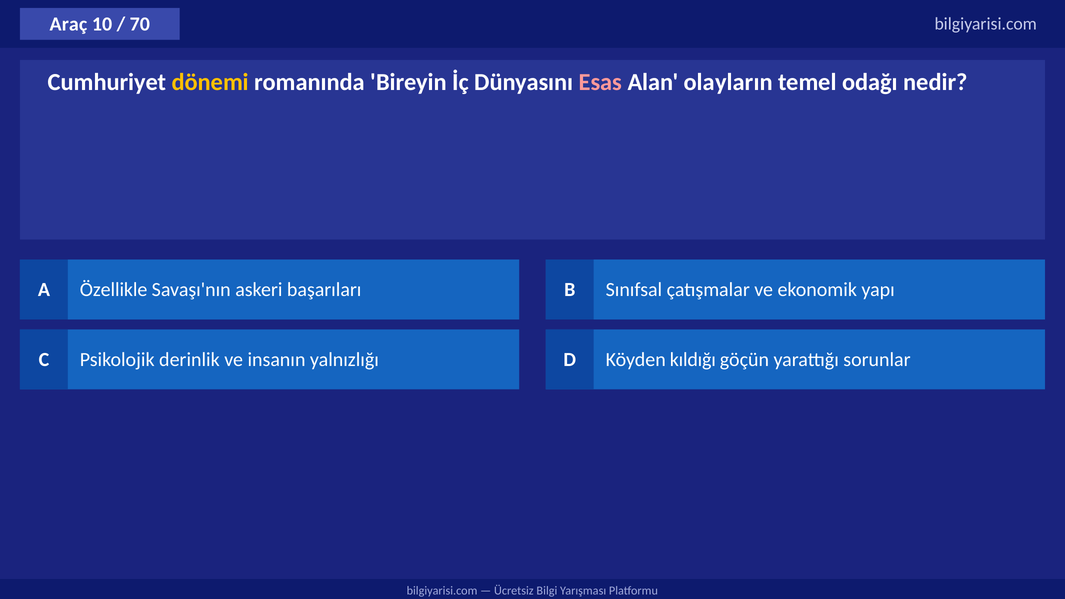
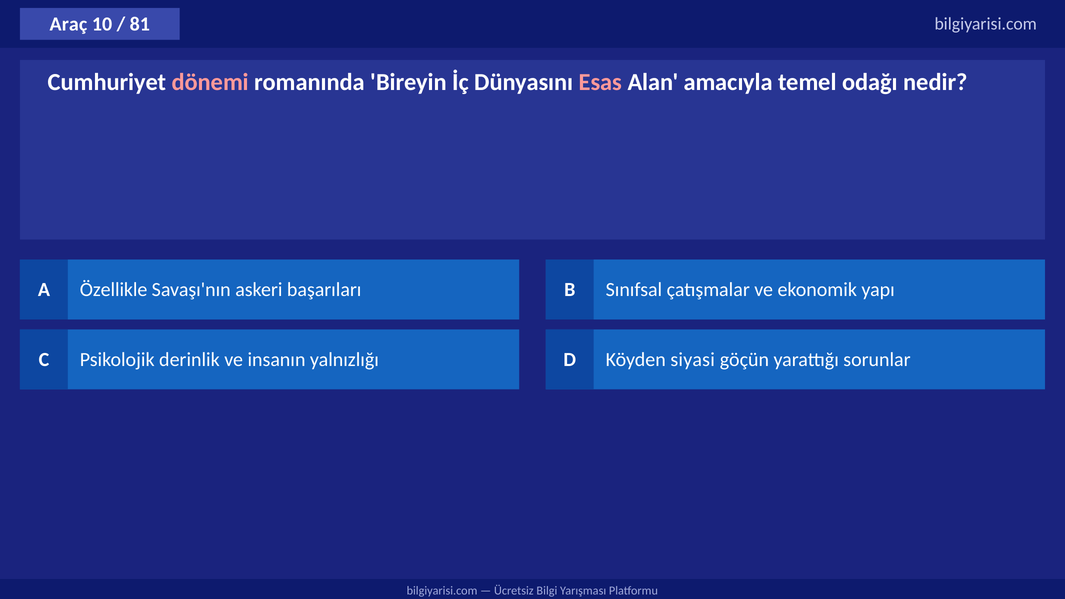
70: 70 -> 81 (140, 24)
dönemi colour: yellow -> pink (210, 82)
olayların: olayların -> amacıyla (728, 82)
kıldığı: kıldığı -> siyasi (693, 360)
